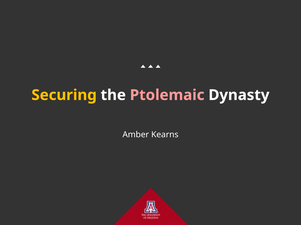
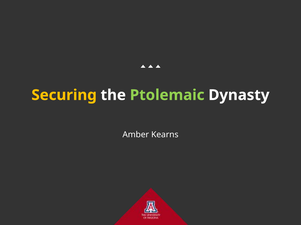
Ptolemaic colour: pink -> light green (167, 95)
